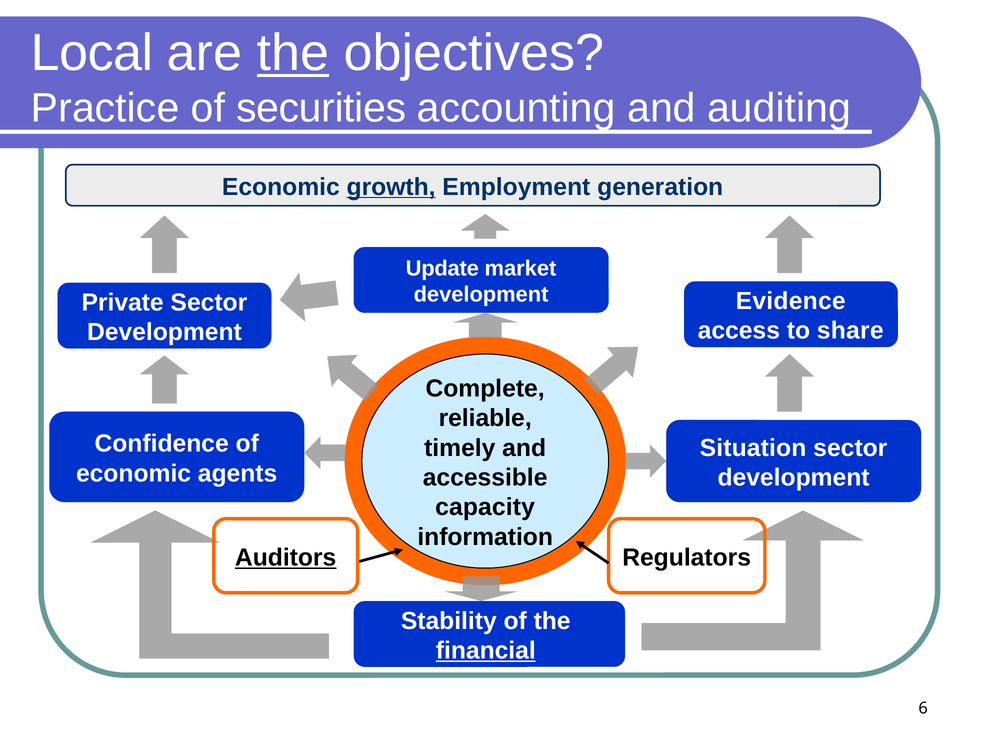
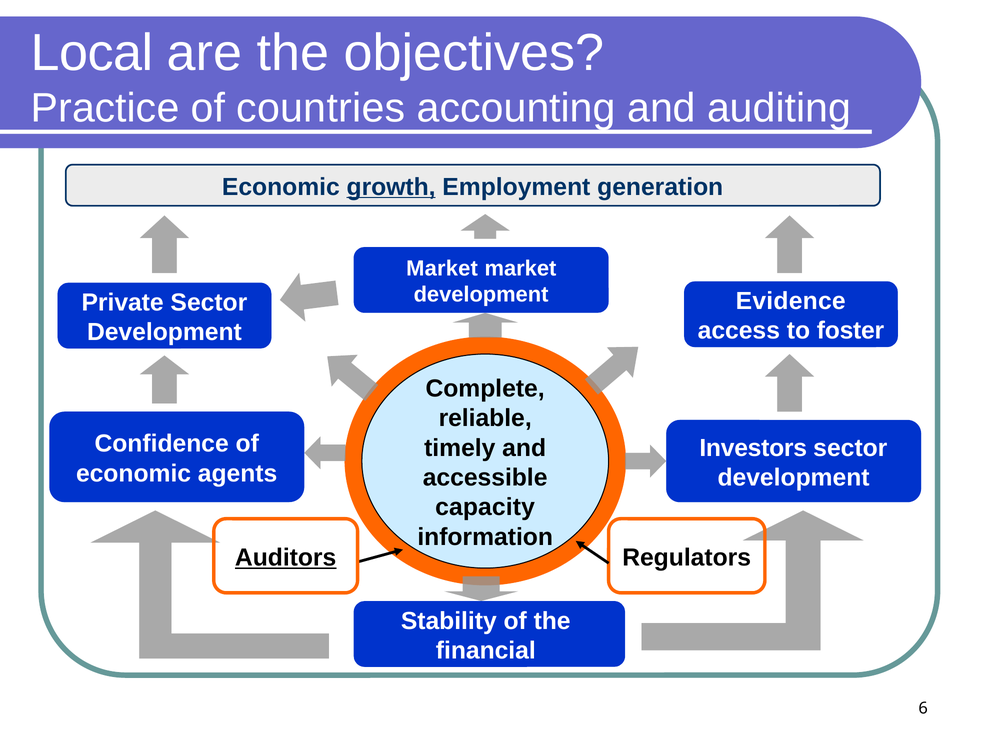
the underline: present -> none (293, 53)
securities: securities -> countries (321, 108)
Update: Update -> Market (442, 268)
share: share -> foster (850, 330)
Situation: Situation -> Investors (753, 448)
financial underline: present -> none (486, 650)
